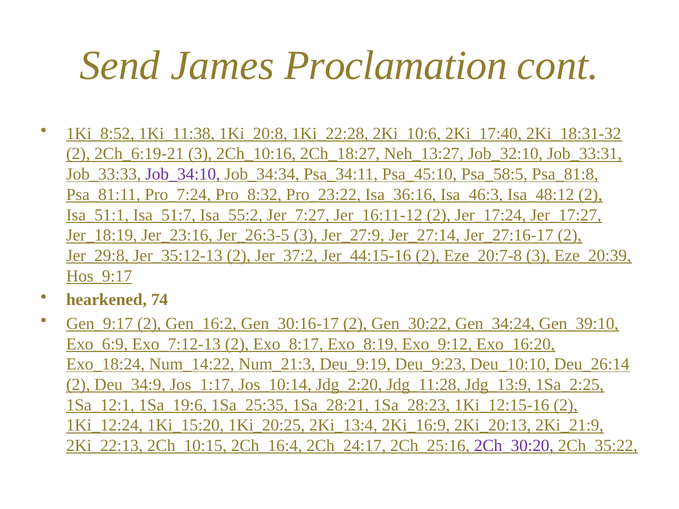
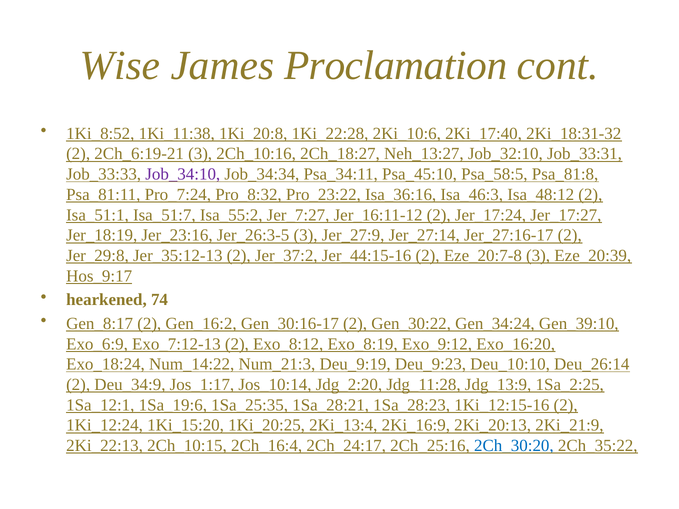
Send: Send -> Wise (120, 66)
Gen_9:17: Gen_9:17 -> Gen_8:17 (100, 324)
Exo_8:17: Exo_8:17 -> Exo_8:12 (288, 344)
2Ch_30:20 colour: purple -> blue (514, 446)
